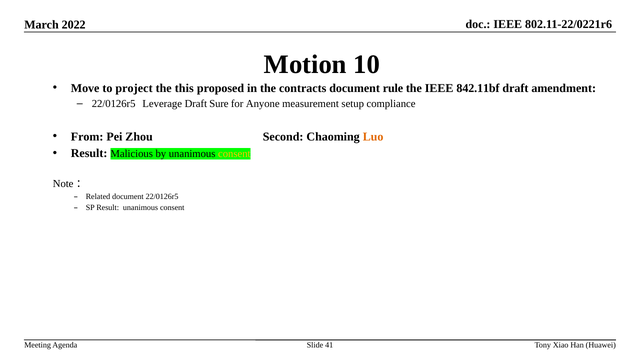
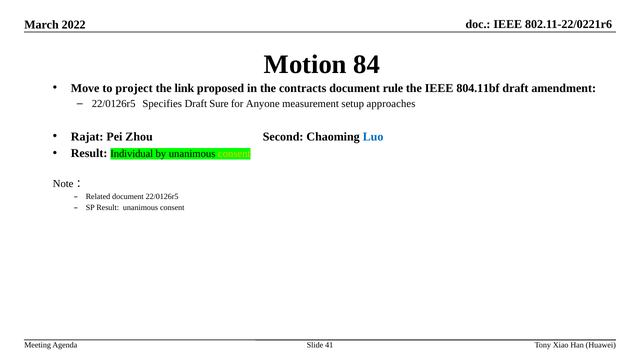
10: 10 -> 84 (367, 64)
this: this -> link (184, 88)
842.11bf: 842.11bf -> 804.11bf (478, 88)
Leverage: Leverage -> Specifies (162, 104)
compliance: compliance -> approaches (391, 104)
From: From -> Rajat (87, 137)
Luo colour: orange -> blue (373, 137)
Malicious: Malicious -> Individual (132, 154)
